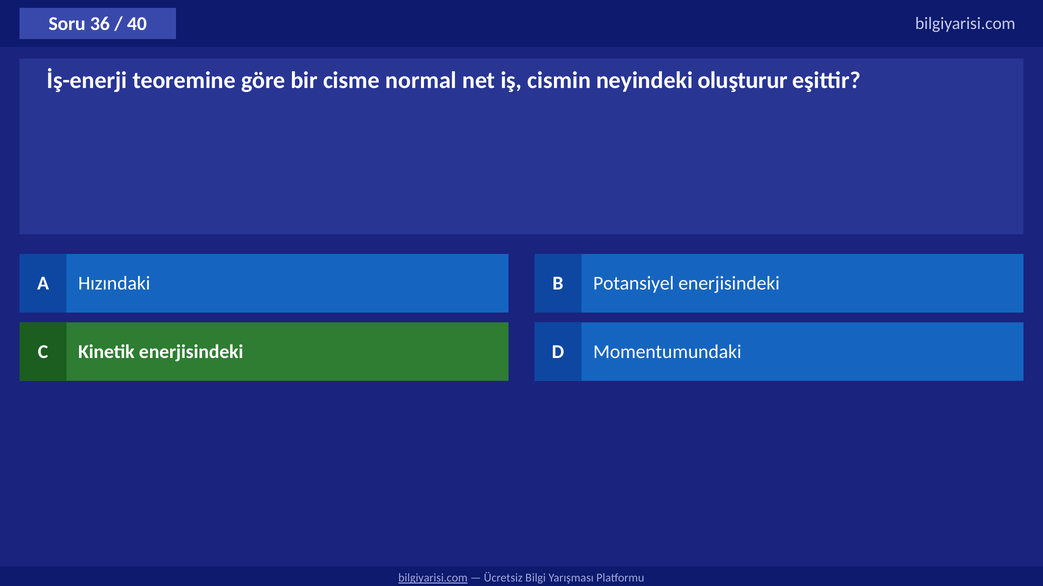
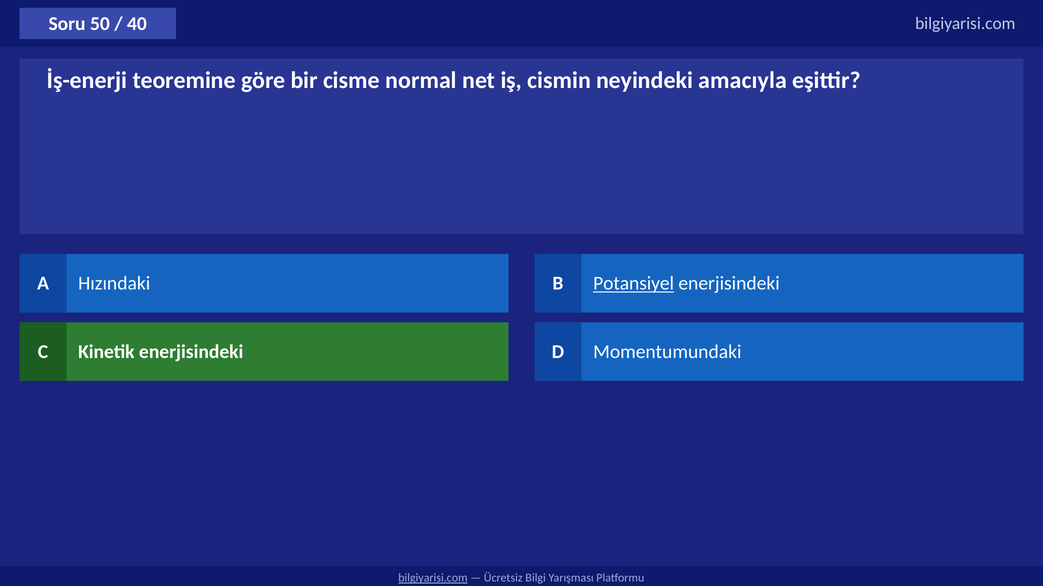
36: 36 -> 50 (100, 24)
oluşturur: oluşturur -> amacıyla (743, 80)
Potansiyel underline: none -> present (634, 284)
